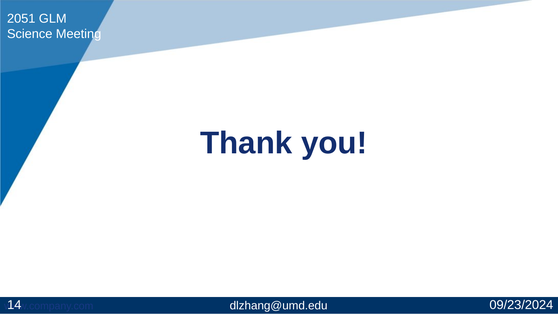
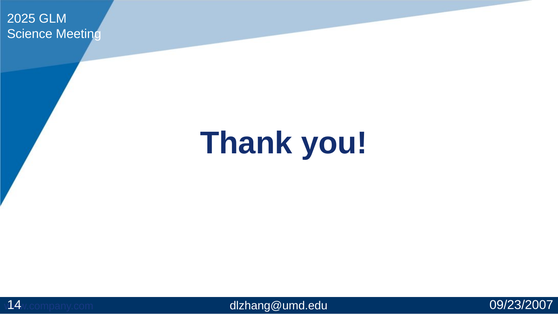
2051: 2051 -> 2025 (21, 19)
09/23/2024: 09/23/2024 -> 09/23/2007 (521, 305)
